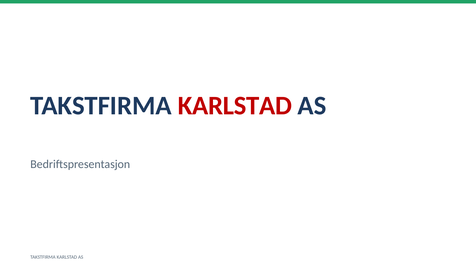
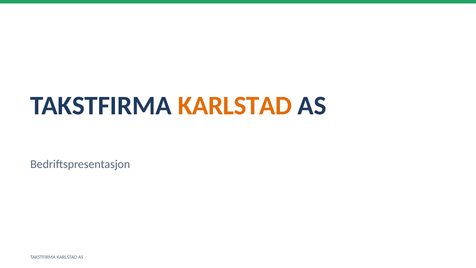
KARLSTAD colour: red -> orange (235, 106)
